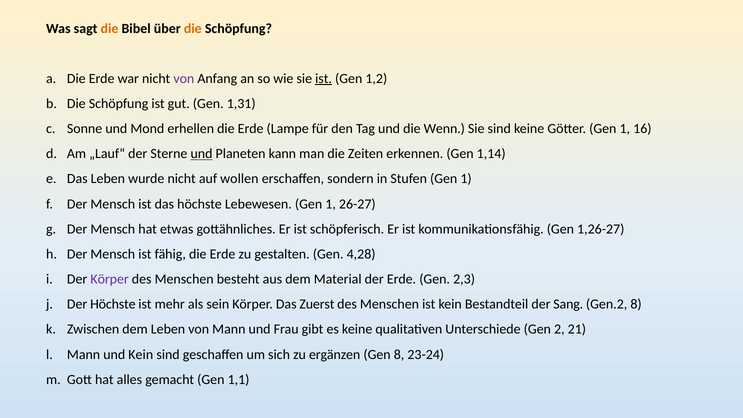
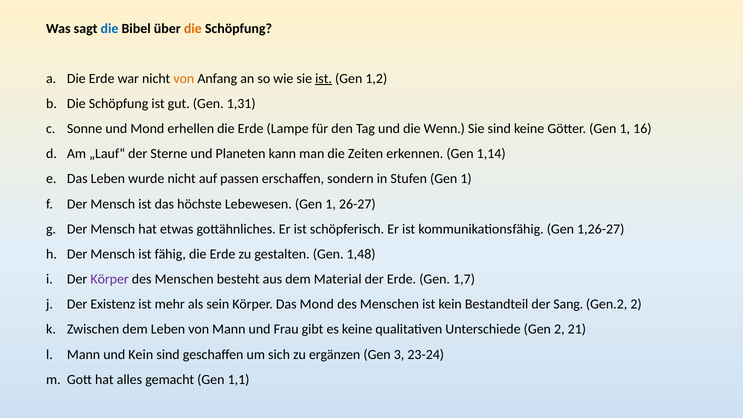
die colour: orange -> blue (110, 28)
von colour: purple -> orange (184, 79)
und underline: present -> none (201, 154)
wollen: wollen -> passen (239, 179)
4,28: 4,28 -> 1,48 (361, 254)
2,3: 2,3 -> 1,7 (464, 279)
Der Höchste: Höchste -> Existenz (113, 304)
Das Zuerst: Zuerst -> Mond (317, 304)
Gen.2 8: 8 -> 2 (636, 304)
Gen 8: 8 -> 3 (399, 354)
